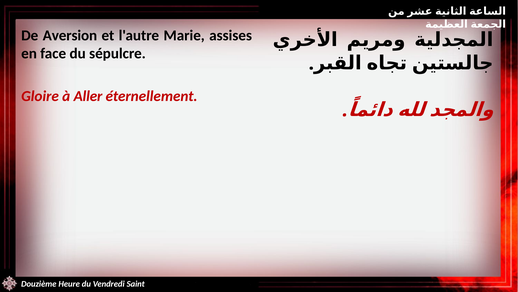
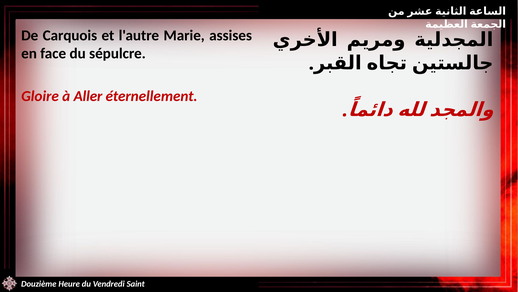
Aversion: Aversion -> Carquois (70, 35)
